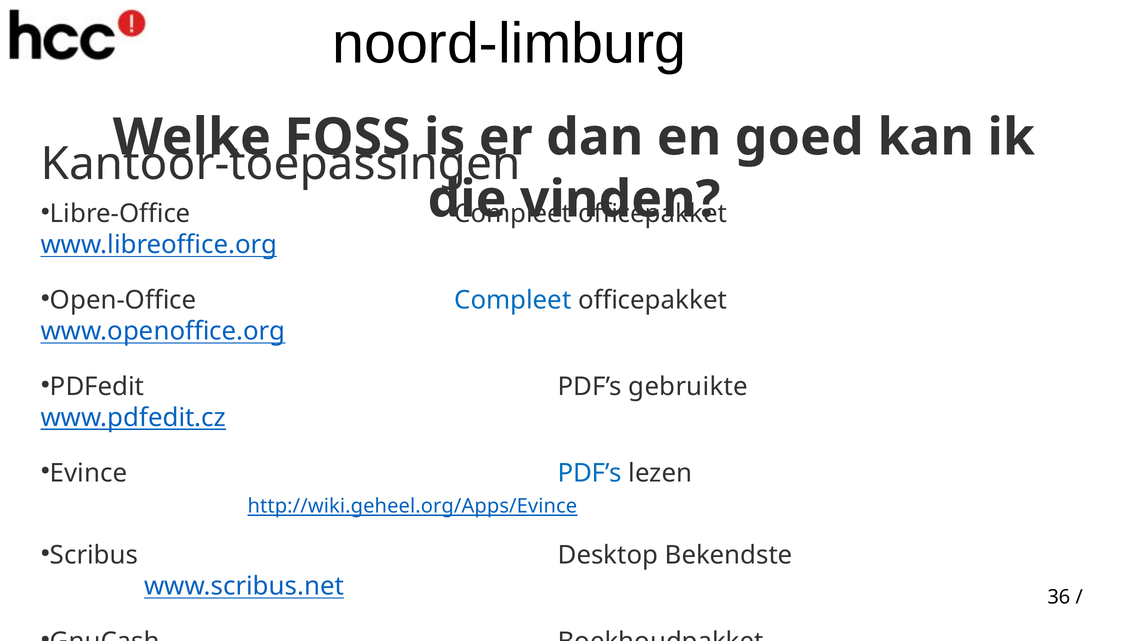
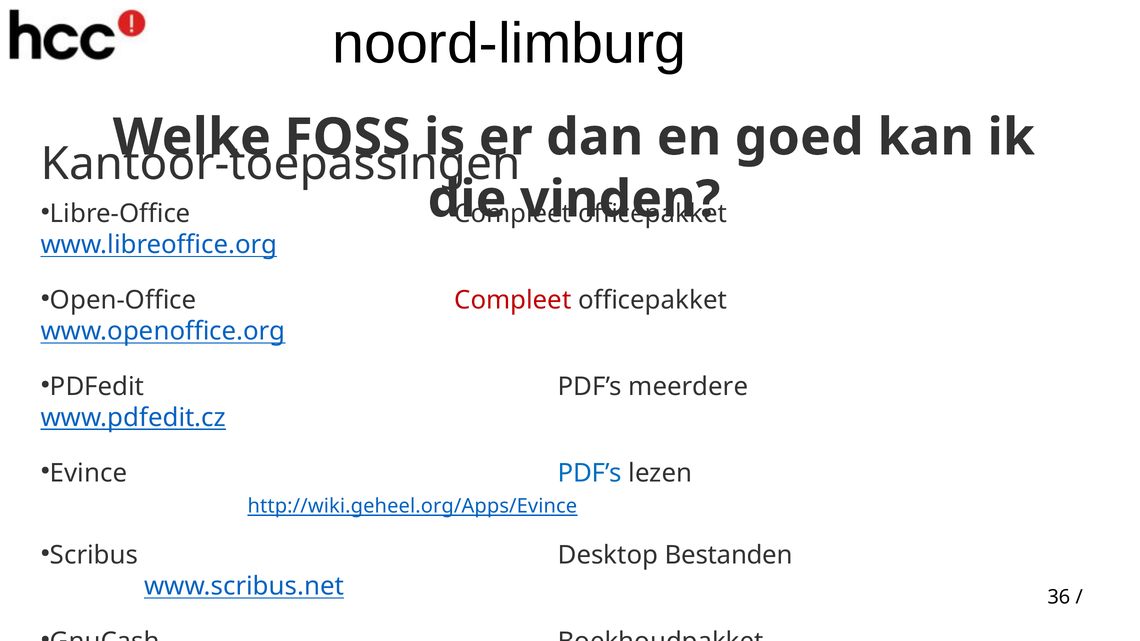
Compleet colour: blue -> red (513, 300)
gebruikte: gebruikte -> meerdere (688, 387)
Bekendste: Bekendste -> Bestanden (729, 555)
